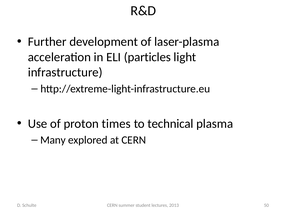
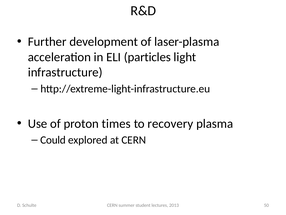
technical: technical -> recovery (170, 123)
Many: Many -> Could (53, 140)
